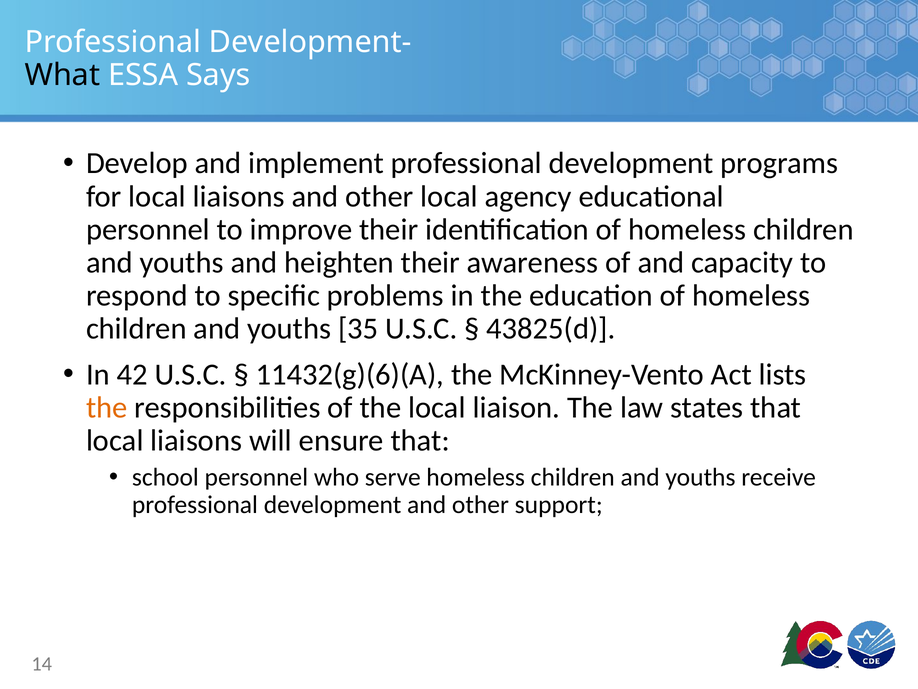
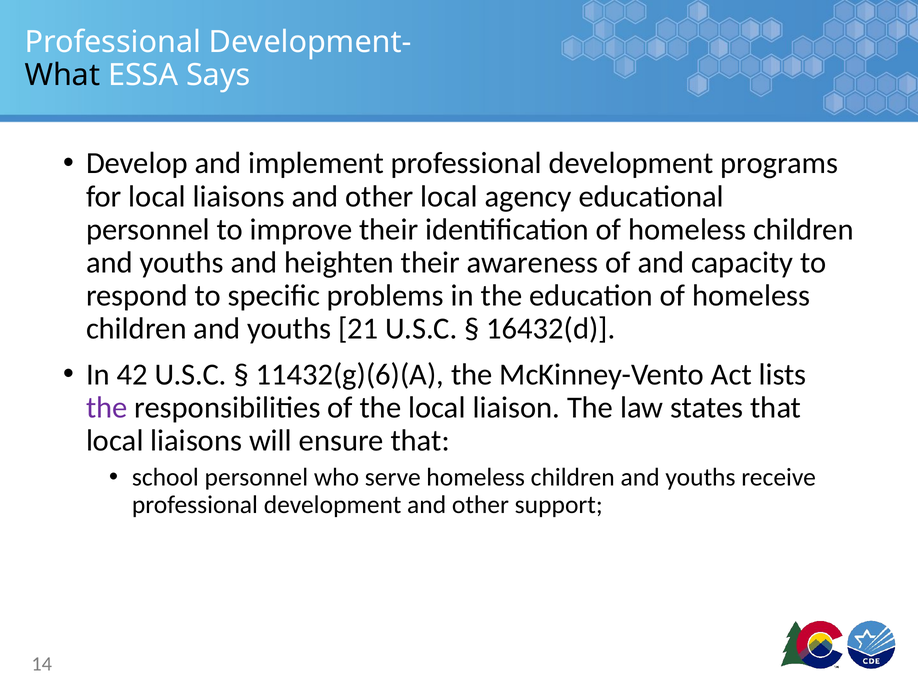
35: 35 -> 21 (358, 328)
43825(d: 43825(d -> 16432(d (551, 328)
the colour: orange -> purple (107, 407)
